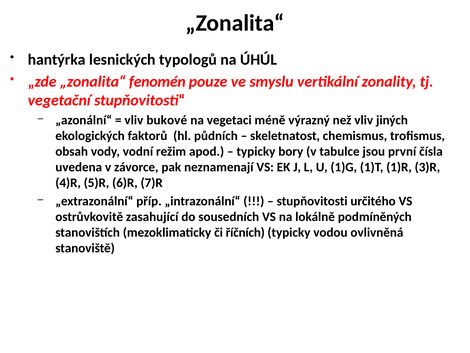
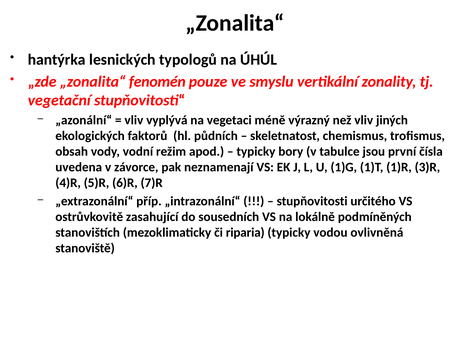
bukové: bukové -> vyplývá (167, 120)
říčních: říčních -> riparia (245, 232)
